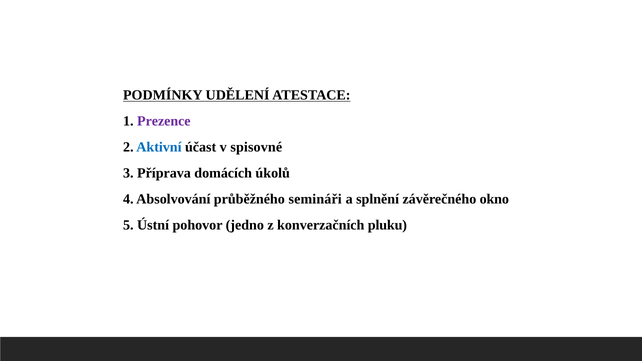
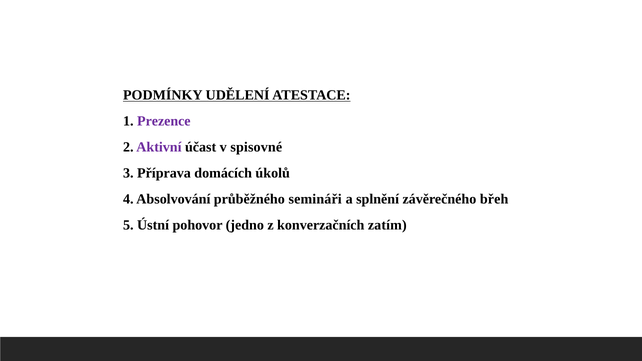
Aktivní colour: blue -> purple (159, 147)
okno: okno -> břeh (494, 199)
pluku: pluku -> zatím (387, 225)
